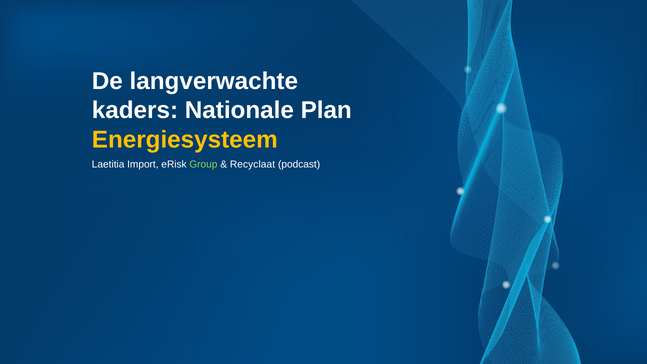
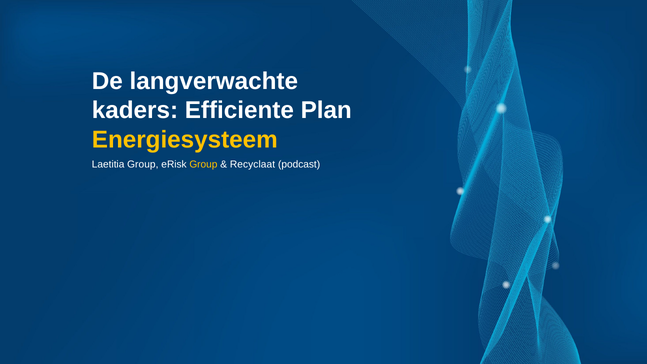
Nationale: Nationale -> Efficiente (239, 110)
Laetitia Import: Import -> Group (143, 164)
Group colour: light green -> yellow (203, 164)
